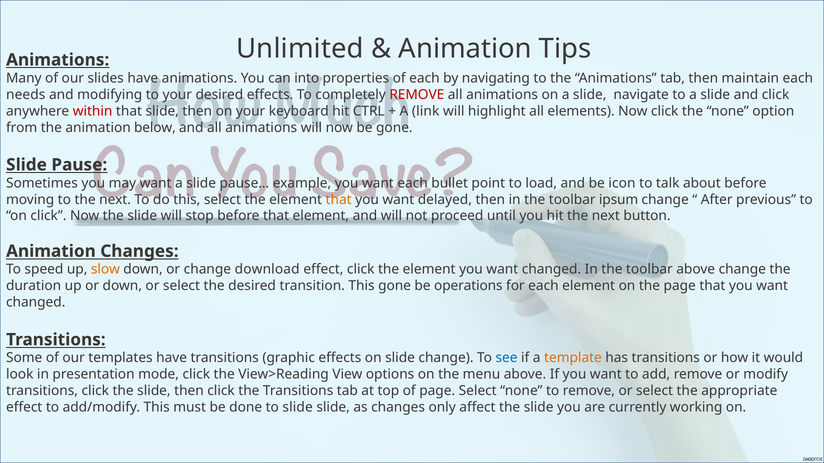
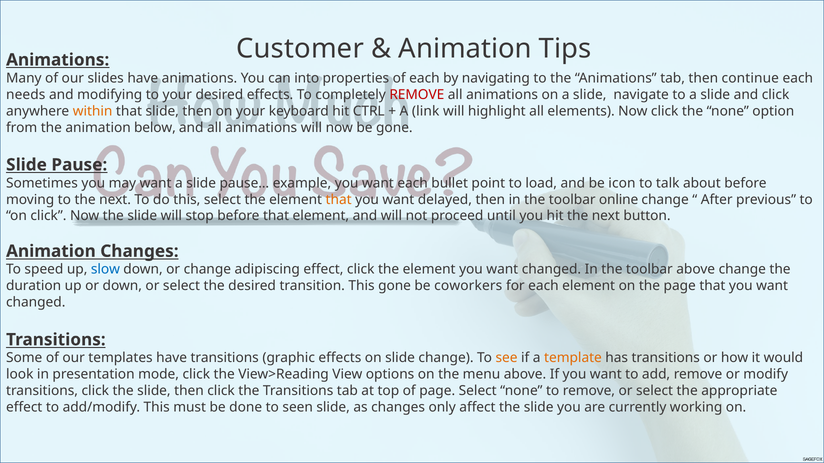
Unlimited: Unlimited -> Customer (300, 49)
maintain: maintain -> continue (750, 78)
within colour: red -> orange (93, 111)
ipsum: ipsum -> online (619, 200)
slow colour: orange -> blue (105, 270)
download: download -> adipiscing (267, 270)
operations: operations -> coworkers (468, 286)
see colour: blue -> orange (507, 358)
to slide: slide -> seen (298, 408)
